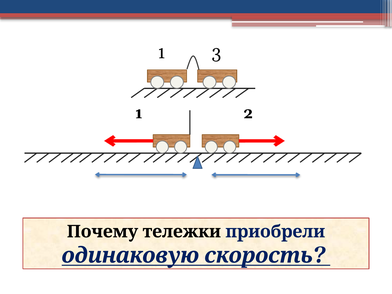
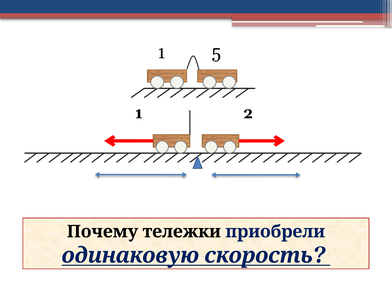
3: 3 -> 5 (216, 53)
